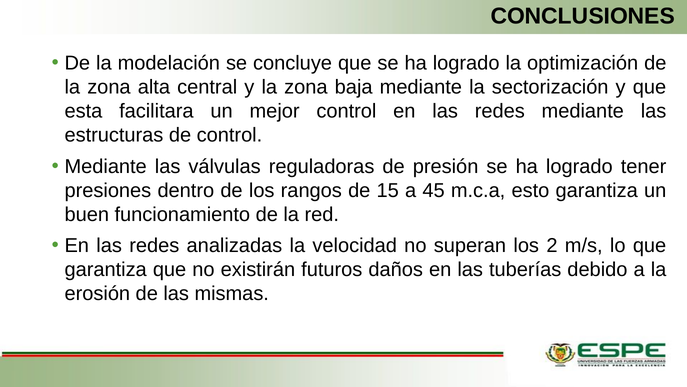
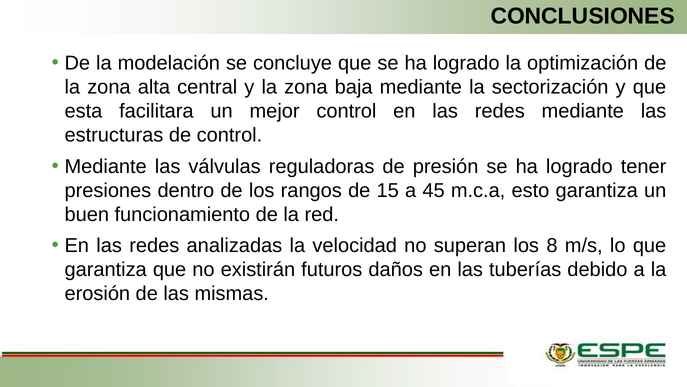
2: 2 -> 8 (552, 245)
